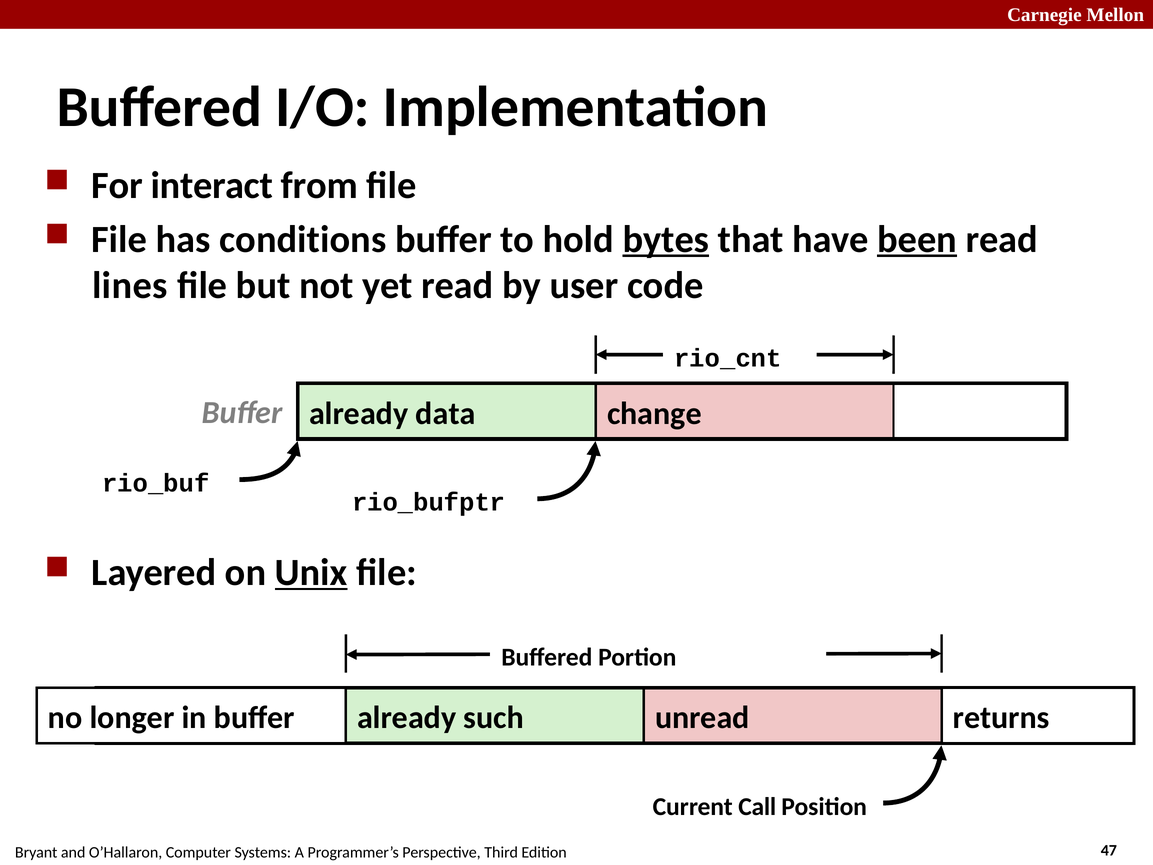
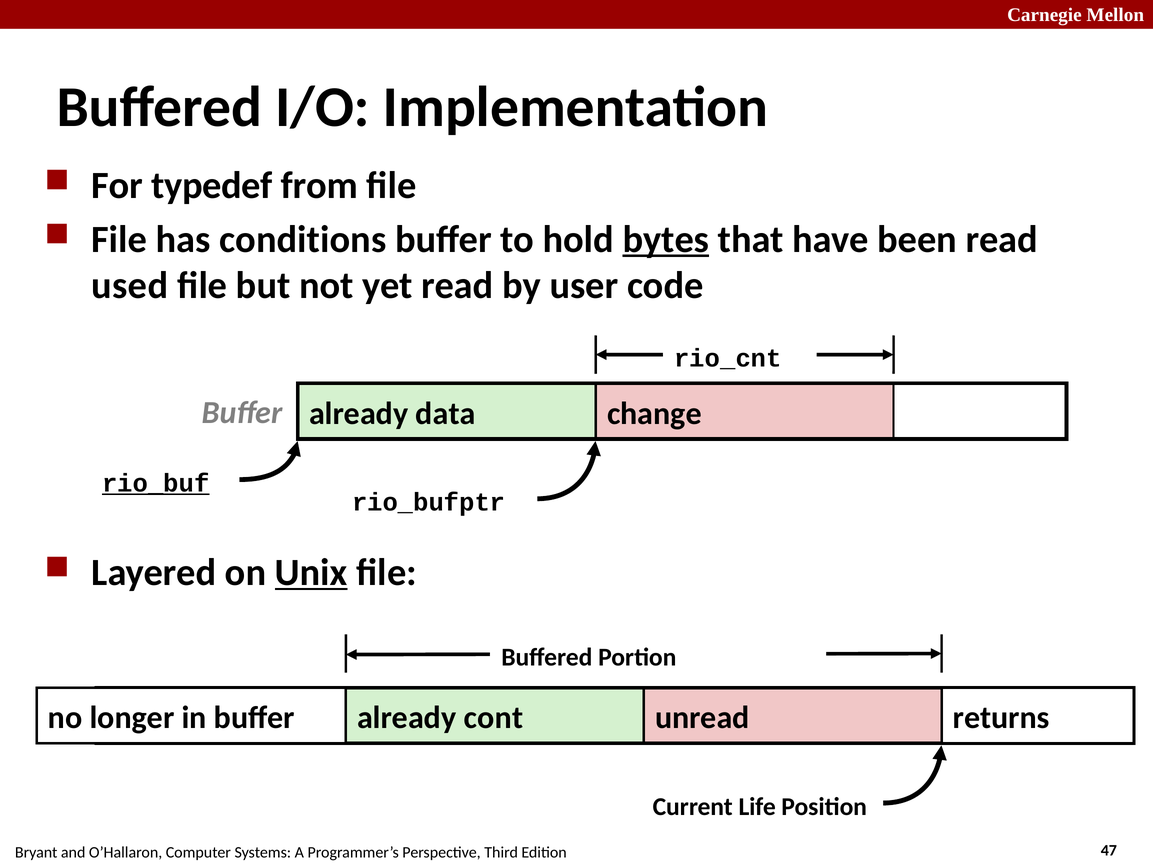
interact: interact -> typedef (212, 185)
been underline: present -> none (917, 239)
lines: lines -> used (130, 285)
rio_buf underline: none -> present (156, 483)
such: such -> cont (493, 718)
Call: Call -> Life (757, 806)
